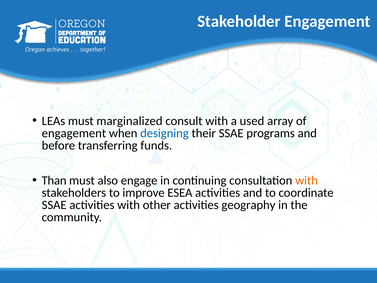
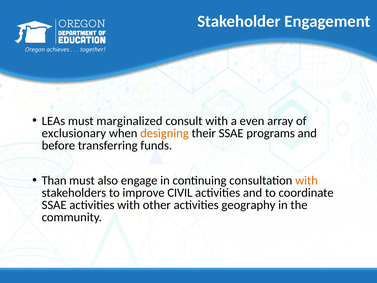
used: used -> even (252, 121)
engagement: engagement -> exclusionary (74, 133)
designing colour: blue -> orange (164, 133)
ESEA: ESEA -> CIVIL (180, 193)
